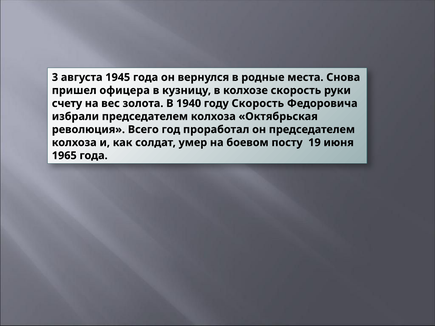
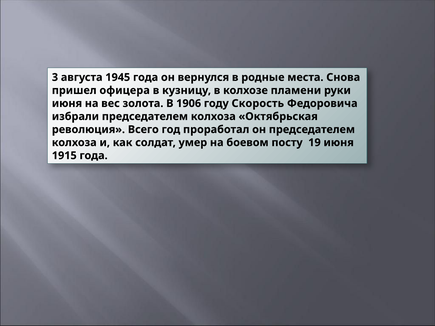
колхозе скорость: скорость -> пламени (296, 90)
счету: счету -> июня (67, 103)
1940: 1940 -> 1906 (189, 103)
1965: 1965 -> 1915 (64, 156)
